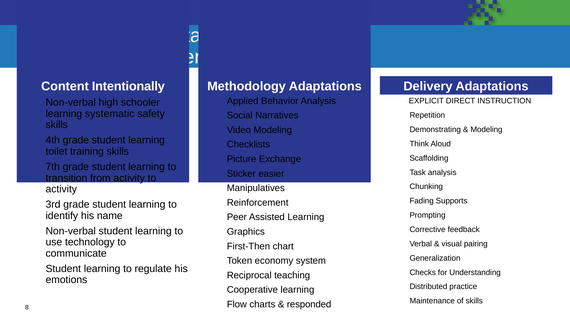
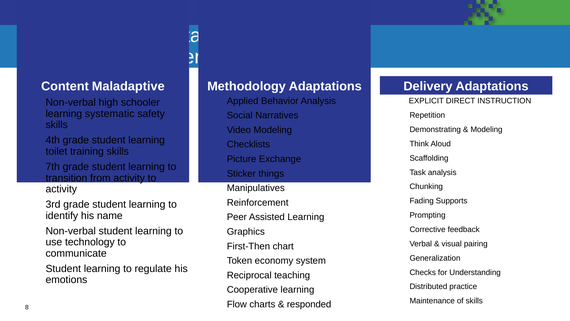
Intentionally: Intentionally -> Maladaptive (128, 86)
easier: easier -> things (271, 173)
